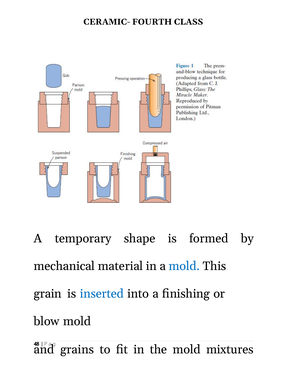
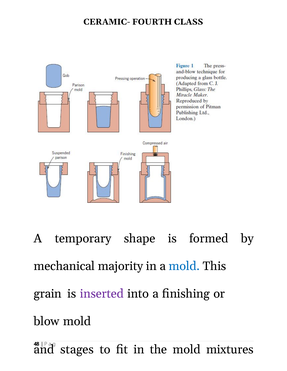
material: material -> majority (121, 266)
inserted colour: blue -> purple (102, 294)
grains: grains -> stages (77, 350)
